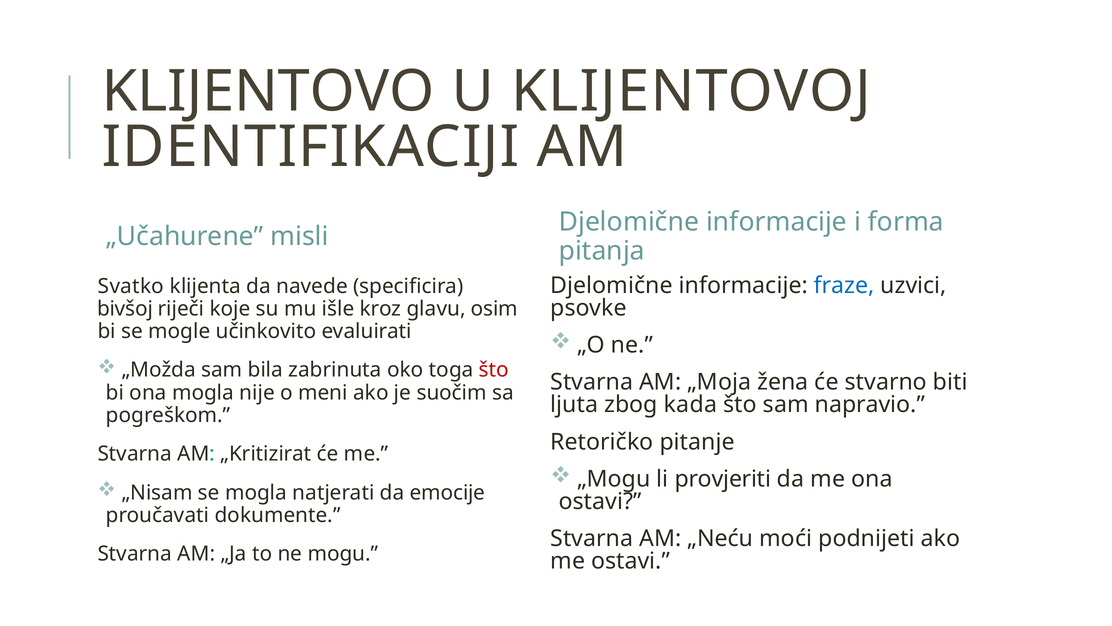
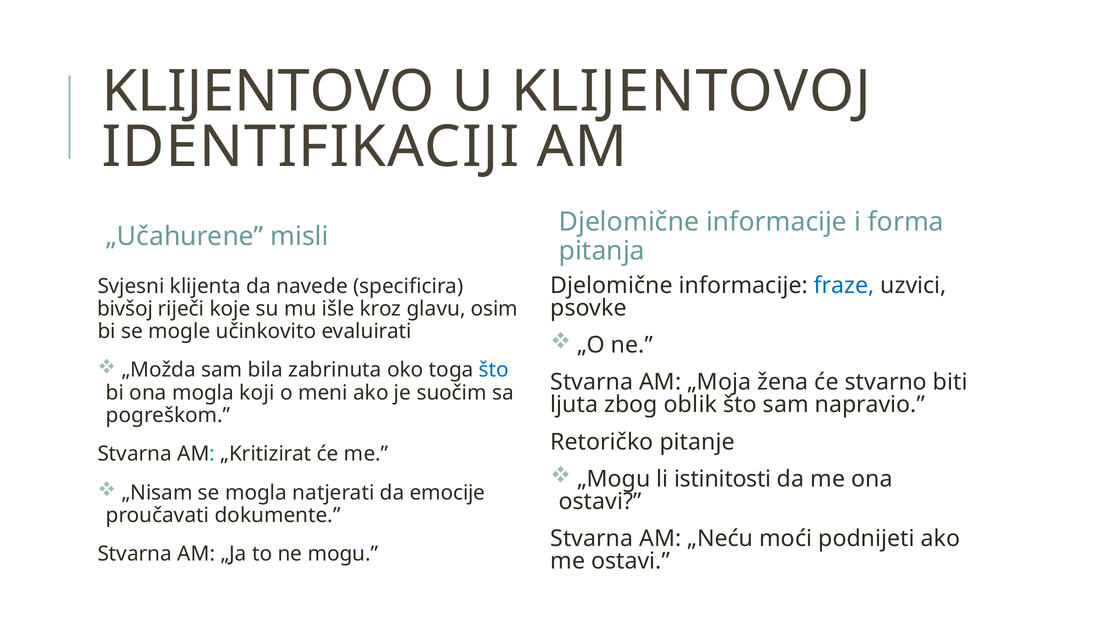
Svatko: Svatko -> Svjesni (131, 286)
što colour: red -> blue (494, 370)
nije: nije -> koji (257, 392)
kada: kada -> oblik (690, 404)
provjeriti: provjeriti -> istinitosti (723, 479)
